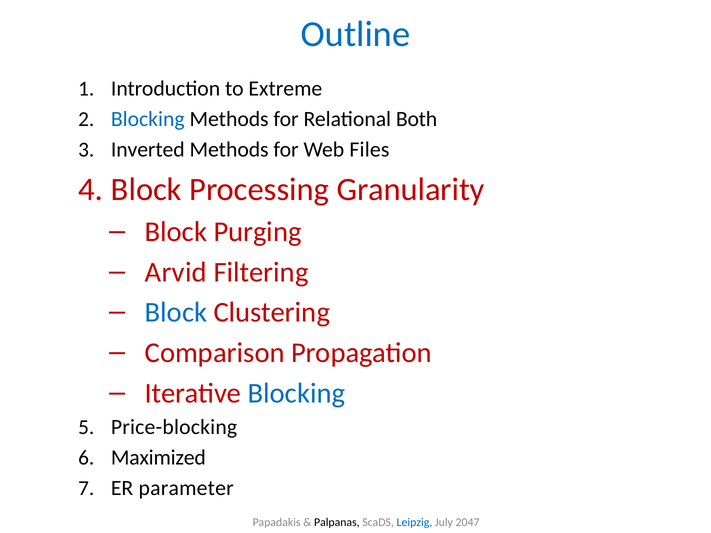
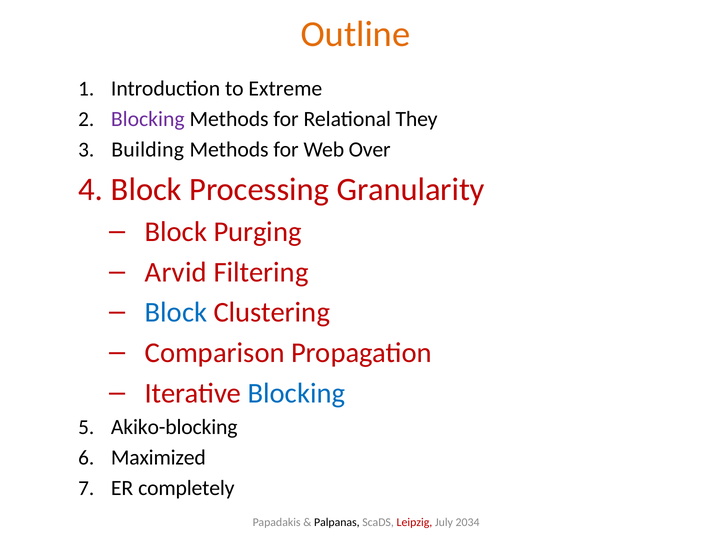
Outline colour: blue -> orange (355, 34)
Blocking colour: blue -> purple (148, 119)
Both: Both -> They (417, 119)
Inverted: Inverted -> Building (148, 150)
Files: Files -> Over (370, 150)
Price-blocking: Price-blocking -> Akiko-blocking (174, 427)
parameter: parameter -> completely (186, 488)
Leipzig colour: blue -> red (414, 522)
2047: 2047 -> 2034 (468, 522)
